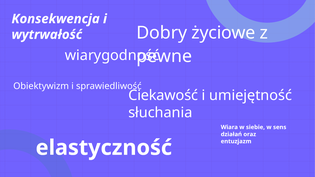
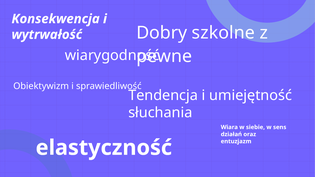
życiowe: życiowe -> szkolne (223, 33)
Ciekawość: Ciekawość -> Tendencja (163, 95)
